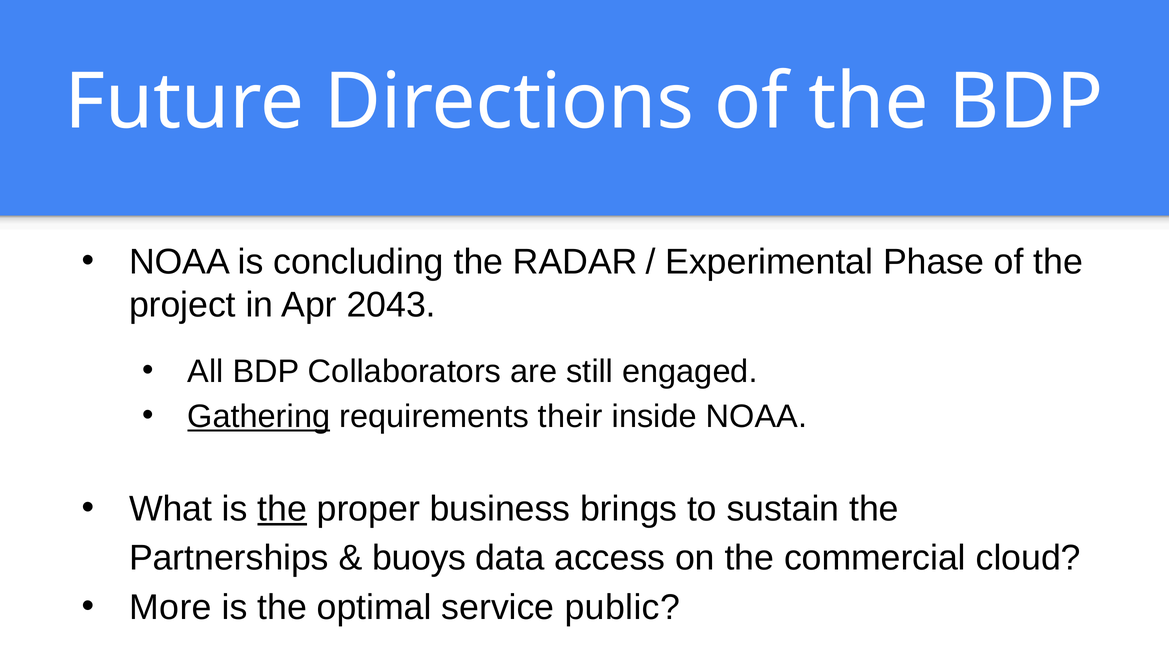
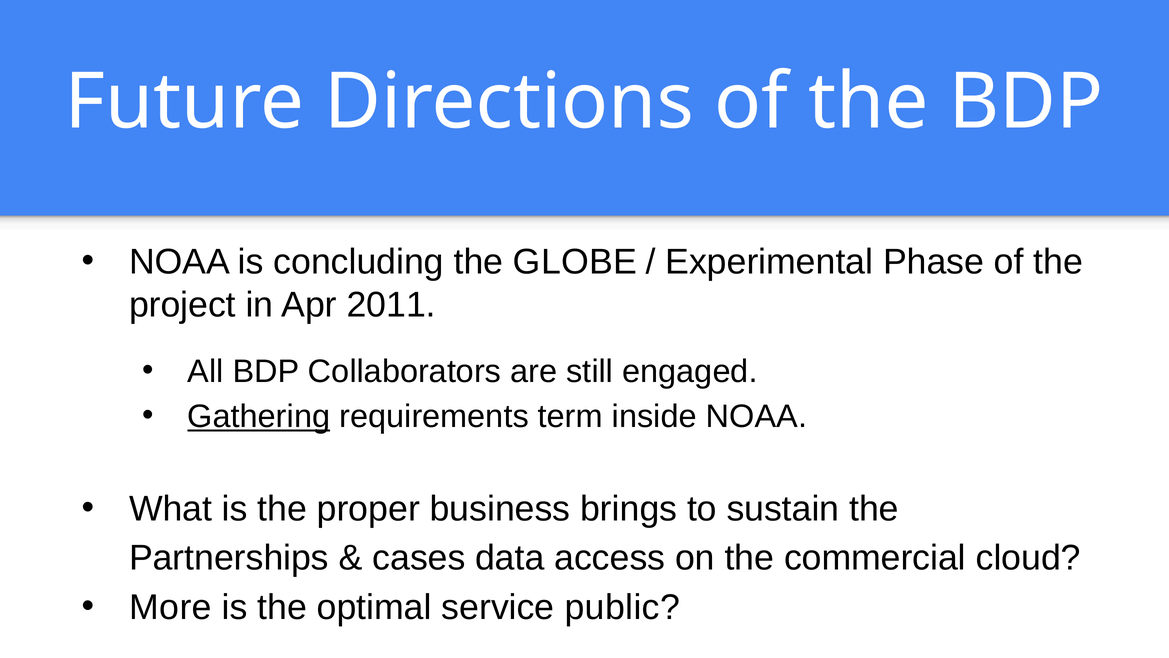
RADAR: RADAR -> GLOBE (575, 262)
2043: 2043 -> 2011 (391, 305)
their: their -> term (570, 416)
the underline: present -> none (282, 509)
buoys: buoys -> cases (419, 558)
